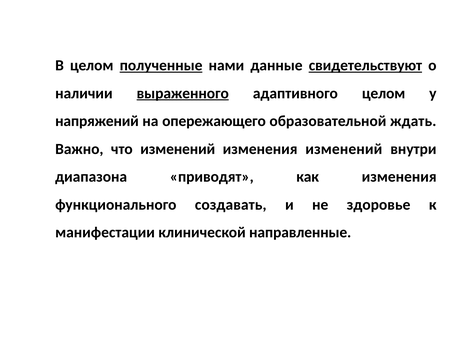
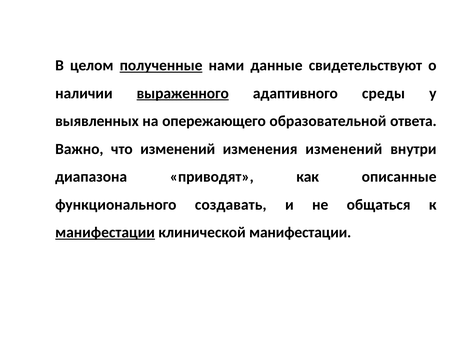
свидетельствуют underline: present -> none (365, 65)
адаптивного целом: целом -> среды (383, 93)
напряжений: напряжений -> выявленных (97, 121)
ждать: ждать -> ответа (413, 121)
как изменения: изменения -> описанные (399, 176)
здоровье: здоровье -> общаться (379, 204)
манифестации underline: none -> present (105, 232)
клинической направленные: направленные -> манифестации (300, 232)
